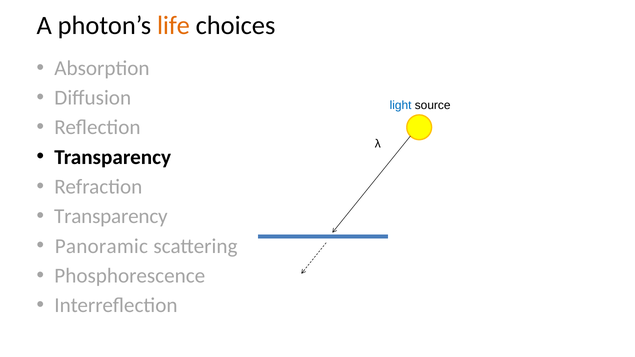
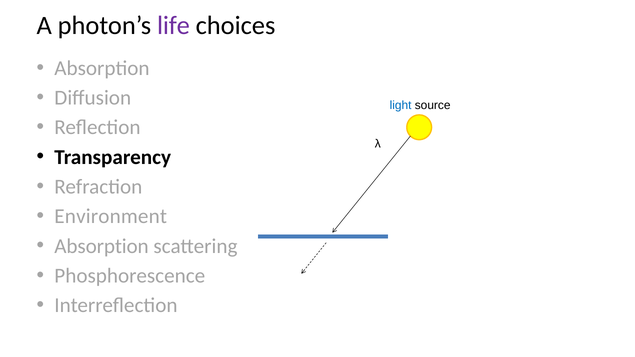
life colour: orange -> purple (173, 26)
Transparency: Transparency -> Environment (111, 216)
Panoramic: Panoramic -> Absorption (102, 246)
